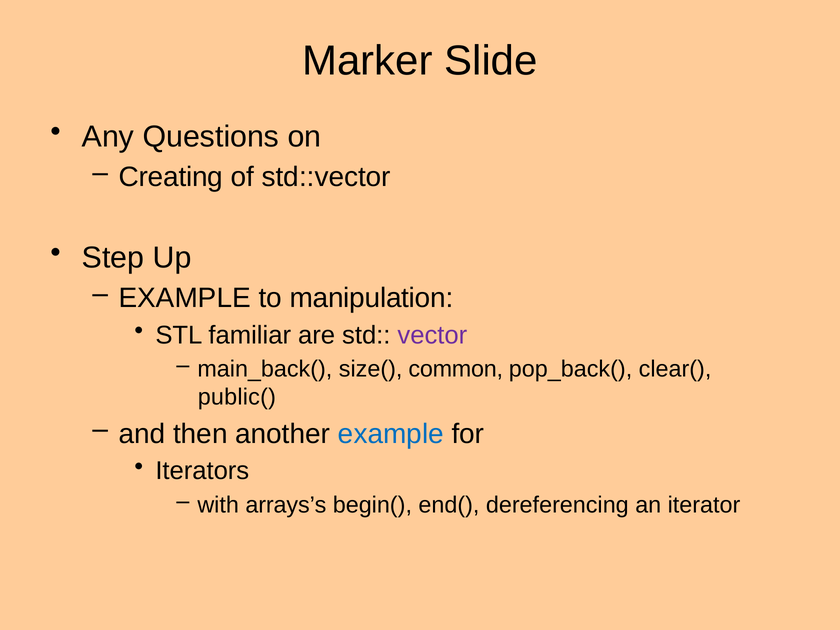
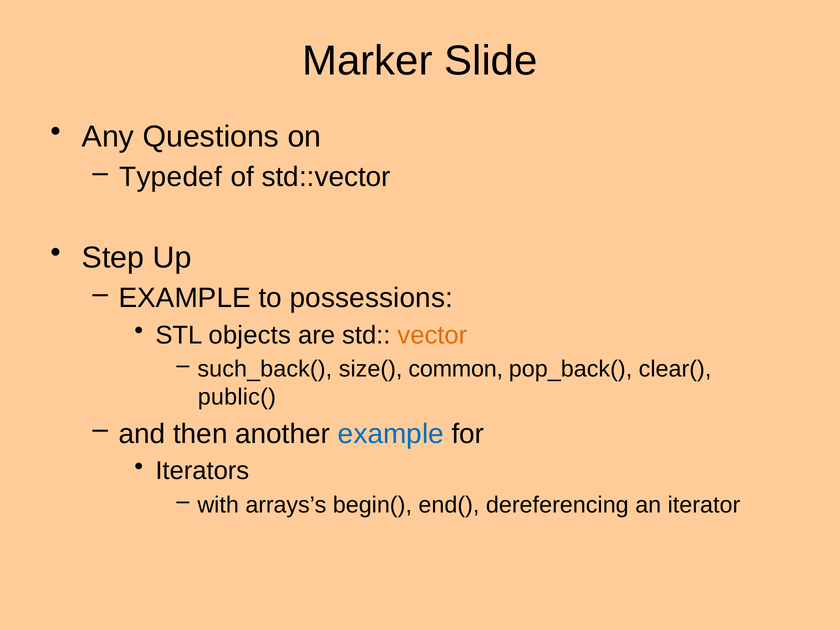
Creating: Creating -> Typedef (171, 177)
manipulation: manipulation -> possessions (371, 298)
familiar: familiar -> objects (250, 335)
vector colour: purple -> orange (432, 335)
main_back(: main_back( -> such_back( (265, 369)
